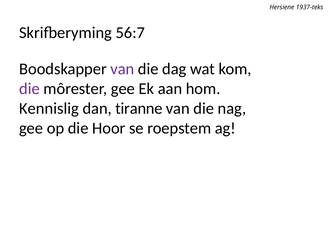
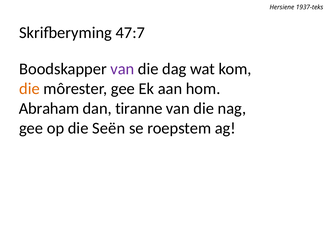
56:7: 56:7 -> 47:7 (130, 33)
die colour: purple -> orange (29, 88)
Kennislig: Kennislig -> Abraham (49, 108)
Hoor: Hoor -> Seën (109, 128)
